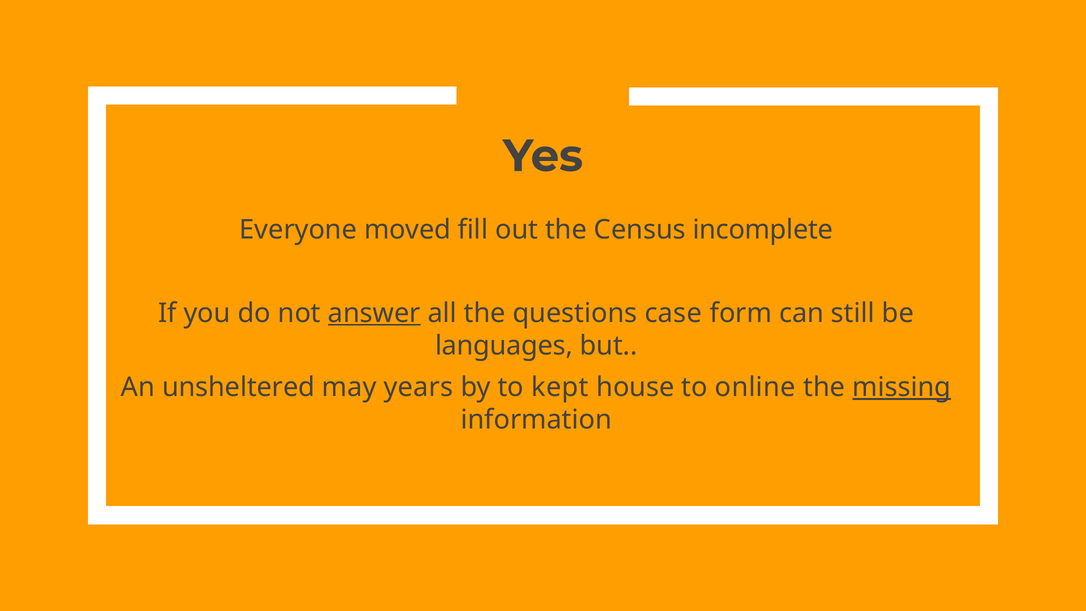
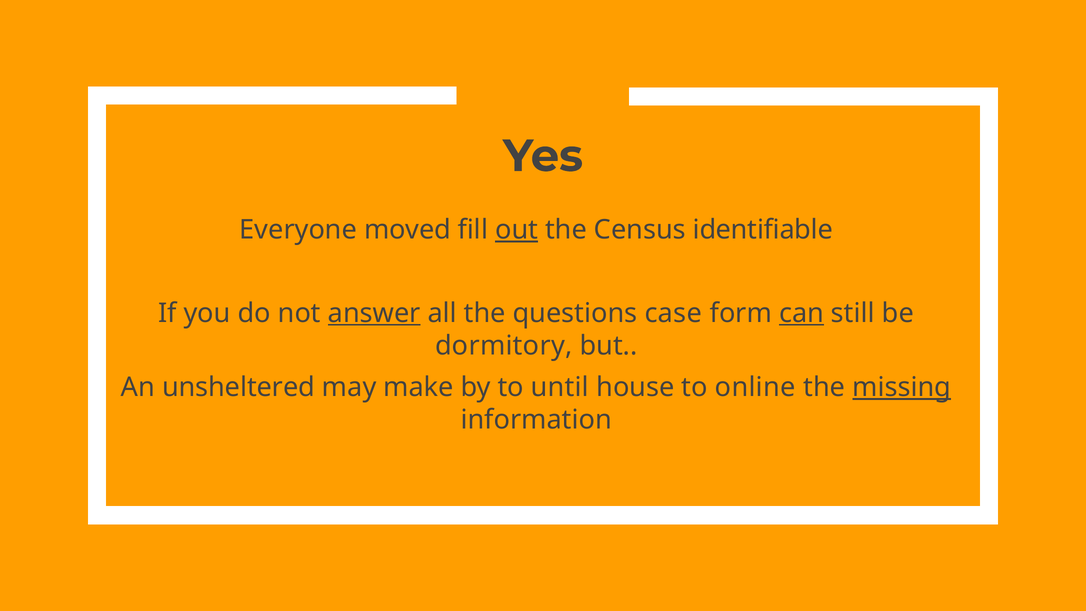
out underline: none -> present (517, 230)
incomplete: incomplete -> identifiable (763, 230)
can underline: none -> present (802, 313)
languages: languages -> dormitory (504, 346)
years: years -> make (419, 387)
kept: kept -> until (560, 387)
